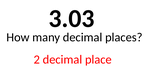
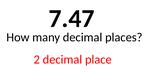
3.03: 3.03 -> 7.47 (71, 18)
